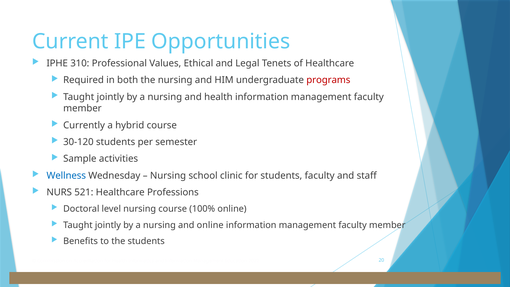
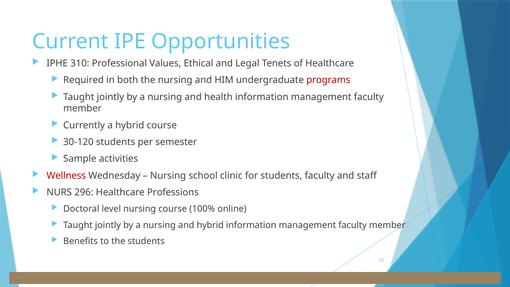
Wellness colour: blue -> red (66, 176)
521: 521 -> 296 (84, 192)
and online: online -> hybrid (210, 225)
